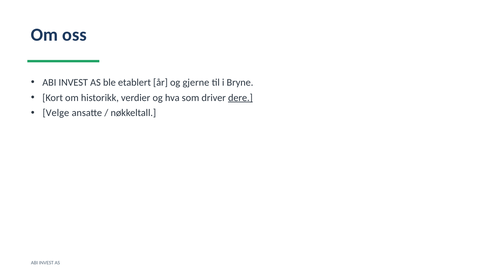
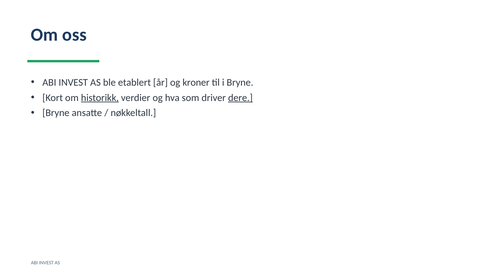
gjerne: gjerne -> kroner (196, 82)
historikk underline: none -> present (100, 98)
Velge: Velge -> Bryne (56, 113)
